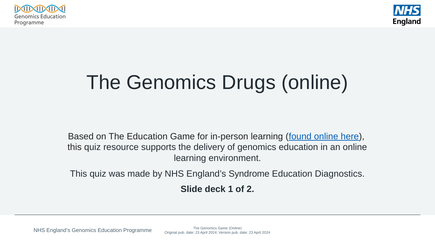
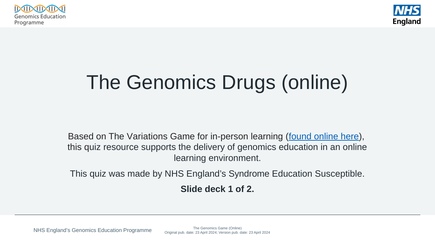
The Education: Education -> Variations (147, 136)
Diagnostics: Diagnostics -> Susceptible (340, 173)
